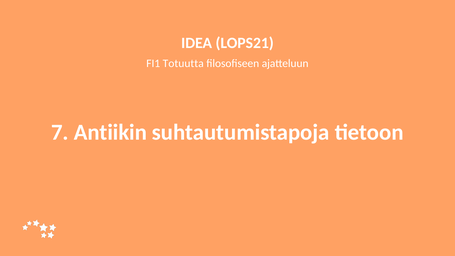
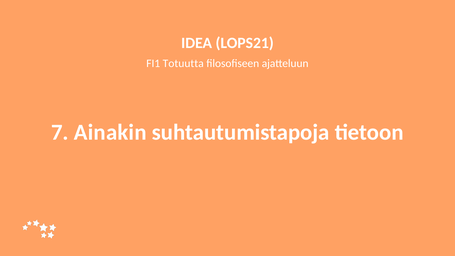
Antiikin: Antiikin -> Ainakin (110, 132)
